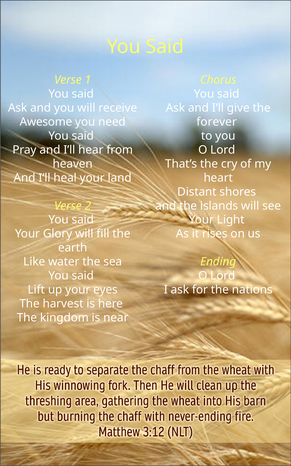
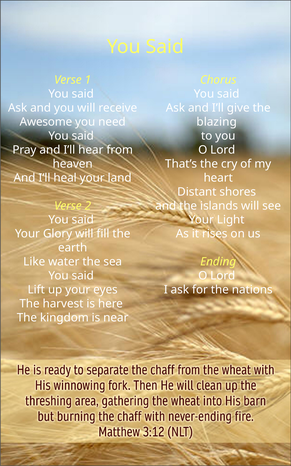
forever: forever -> blazing (217, 122)
